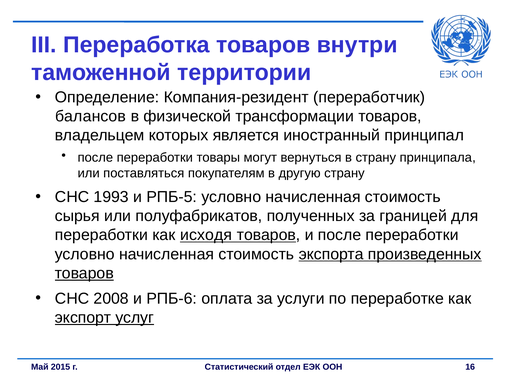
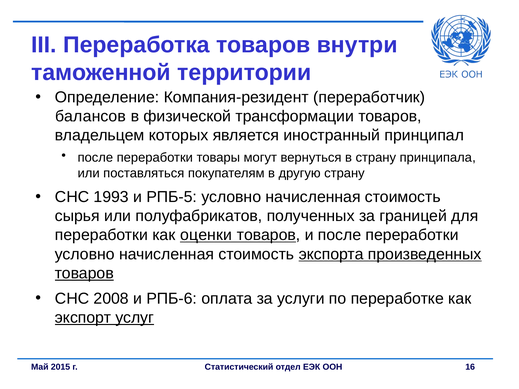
исходя: исходя -> оценки (206, 235)
